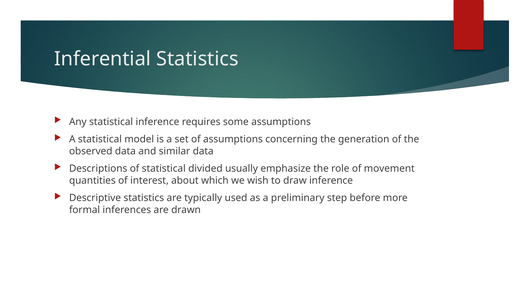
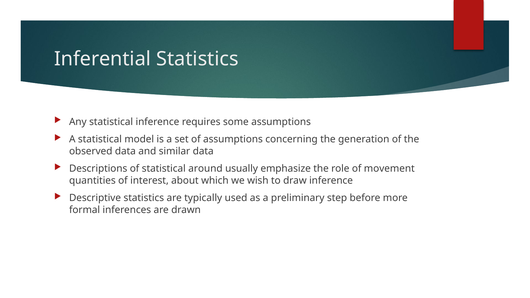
divided: divided -> around (205, 169)
